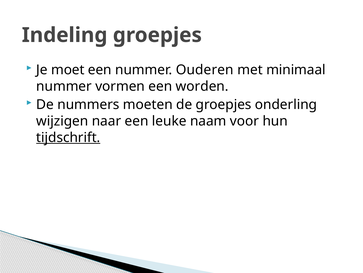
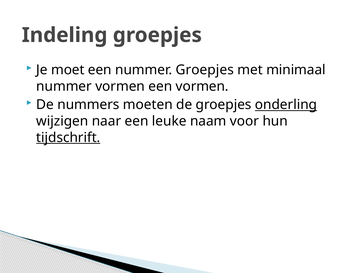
nummer Ouderen: Ouderen -> Groepjes (205, 70)
een worden: worden -> vormen (202, 86)
onderling underline: none -> present (286, 104)
